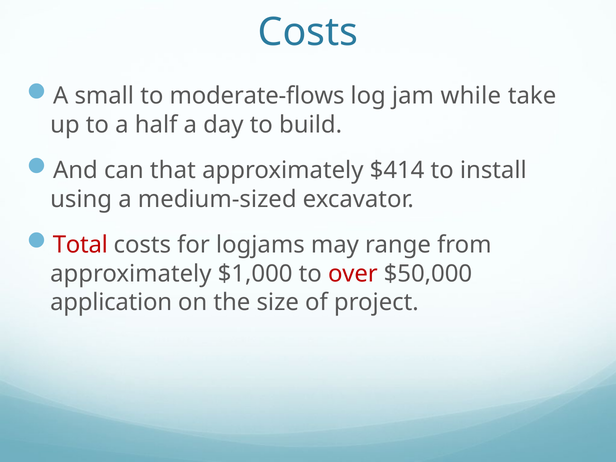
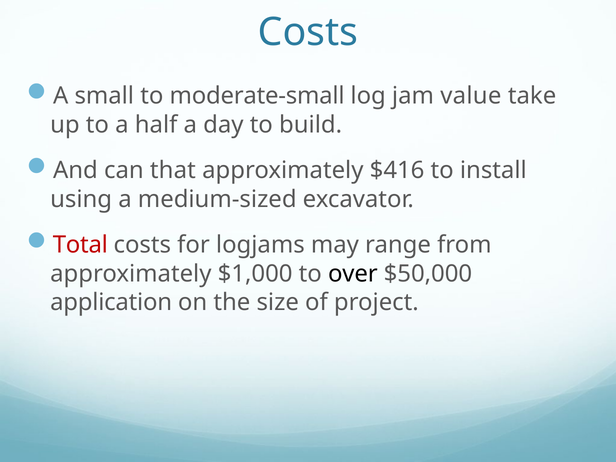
moderate-flows: moderate-flows -> moderate-small (257, 96)
while: while -> value (471, 96)
$414: $414 -> $416 (397, 171)
over colour: red -> black (353, 274)
